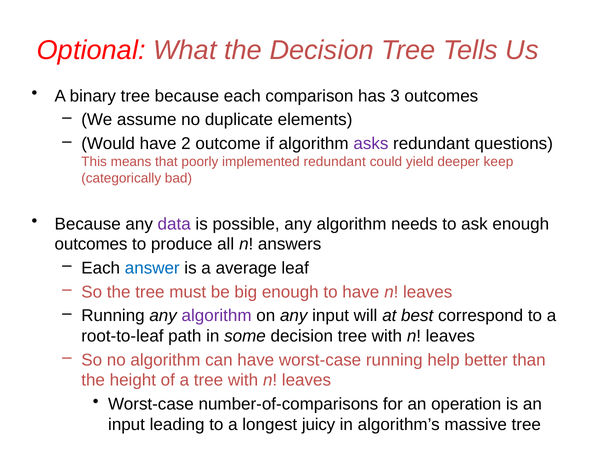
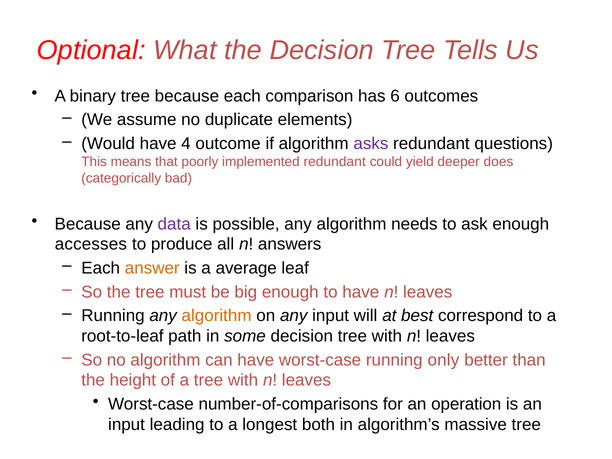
3: 3 -> 6 (395, 96)
2: 2 -> 4 (186, 144)
keep: keep -> does (498, 162)
outcomes: outcomes -> accesses (91, 244)
answer colour: blue -> orange (152, 268)
algorithm colour: purple -> orange (217, 316)
help: help -> only (443, 360)
juicy: juicy -> both (318, 425)
